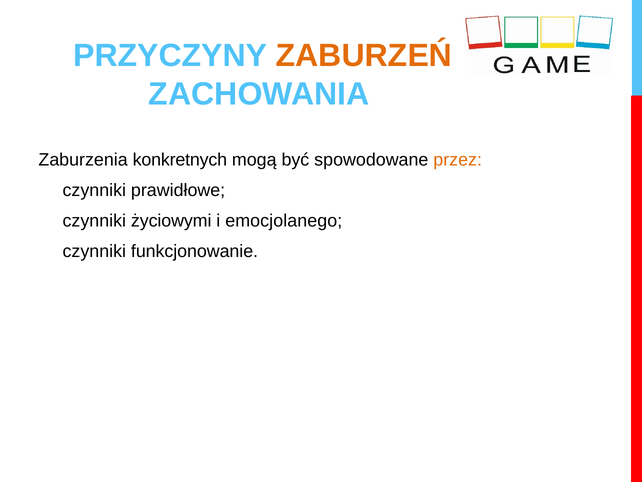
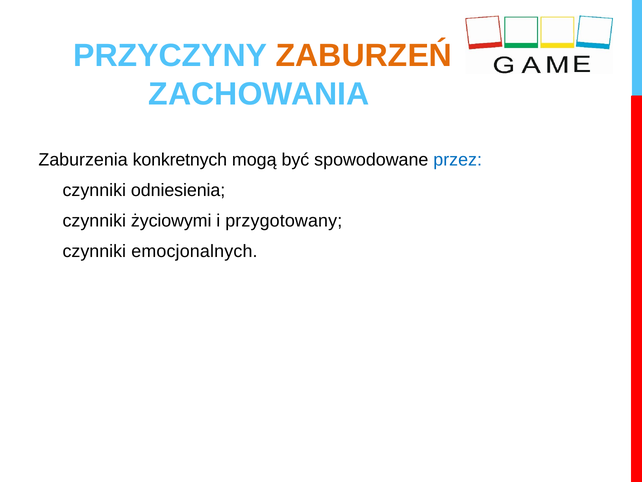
przez colour: orange -> blue (458, 160)
prawidłowe: prawidłowe -> odniesienia (178, 190)
emocjolanego: emocjolanego -> przygotowany (284, 221)
funkcjonowanie: funkcjonowanie -> emocjonalnych (194, 251)
